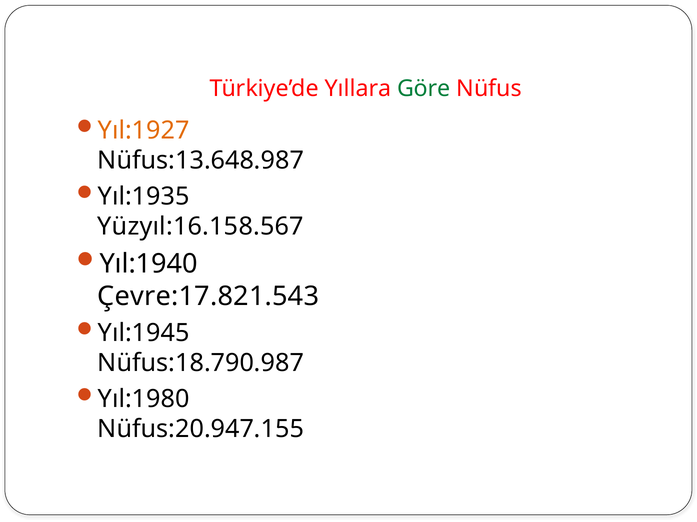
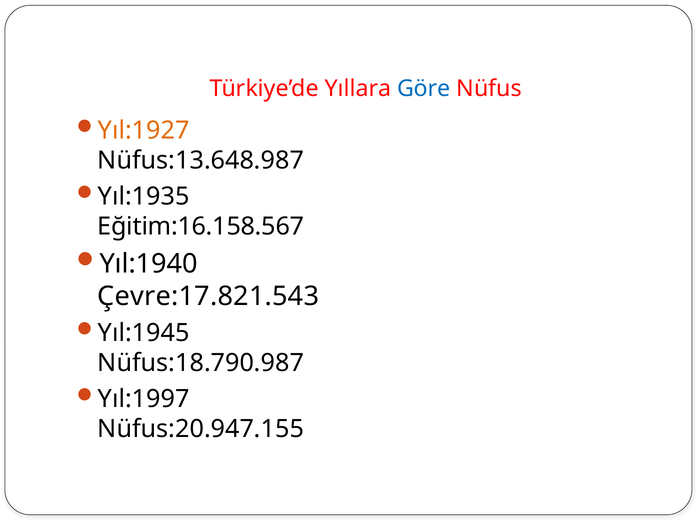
Göre colour: green -> blue (424, 89)
Yüzyıl:16.158.567: Yüzyıl:16.158.567 -> Eğitim:16.158.567 (201, 227)
Yıl:1980: Yıl:1980 -> Yıl:1997 (144, 399)
